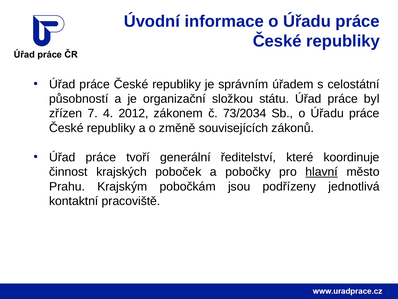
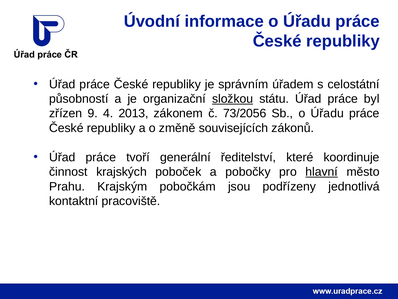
složkou underline: none -> present (233, 99)
7: 7 -> 9 (93, 113)
2012: 2012 -> 2013 (134, 113)
73/2034: 73/2034 -> 73/2056 (245, 113)
